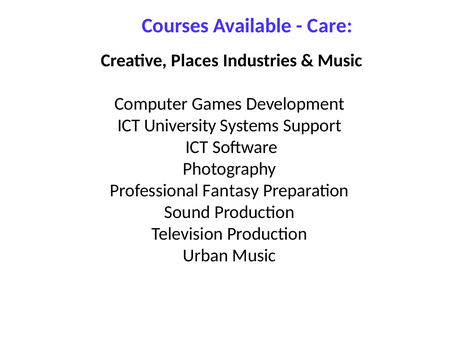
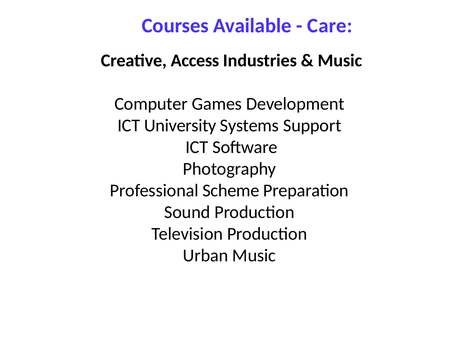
Places: Places -> Access (195, 60)
Fantasy: Fantasy -> Scheme (231, 190)
